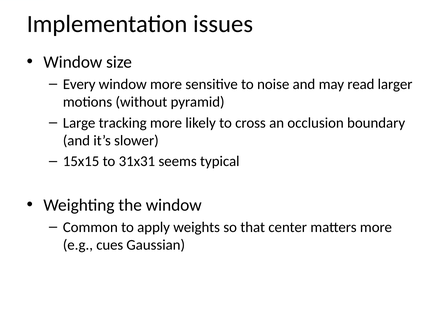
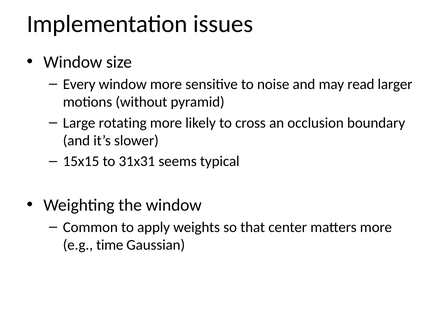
tracking: tracking -> rotating (123, 123)
cues: cues -> time (110, 245)
